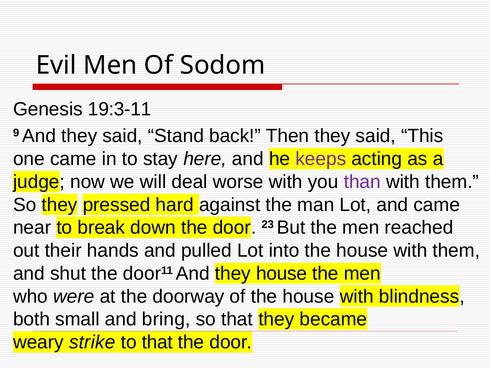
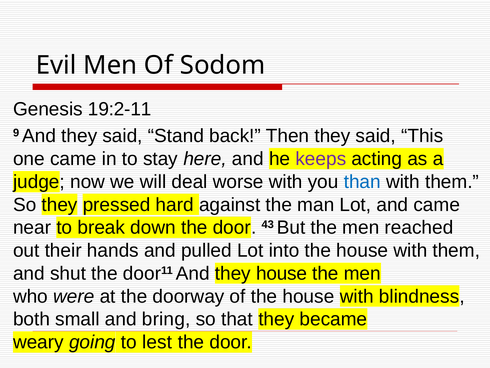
19:3-11: 19:3-11 -> 19:2-11 (120, 109)
than colour: purple -> blue (362, 182)
23: 23 -> 43 (268, 224)
strike: strike -> going (92, 342)
to that: that -> lest (157, 342)
